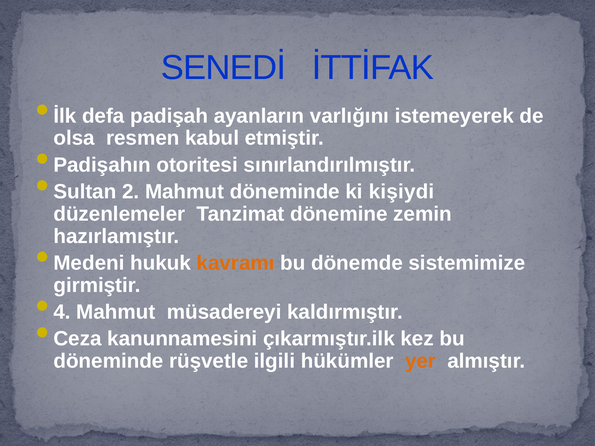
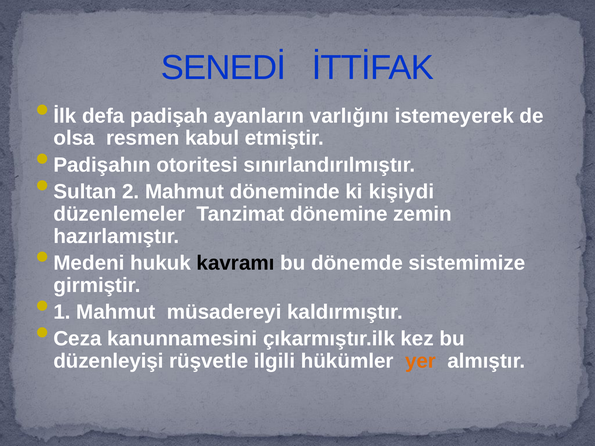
kavramı colour: orange -> black (236, 263)
4: 4 -> 1 (62, 312)
döneminde: döneminde -> düzenleyişi (108, 361)
